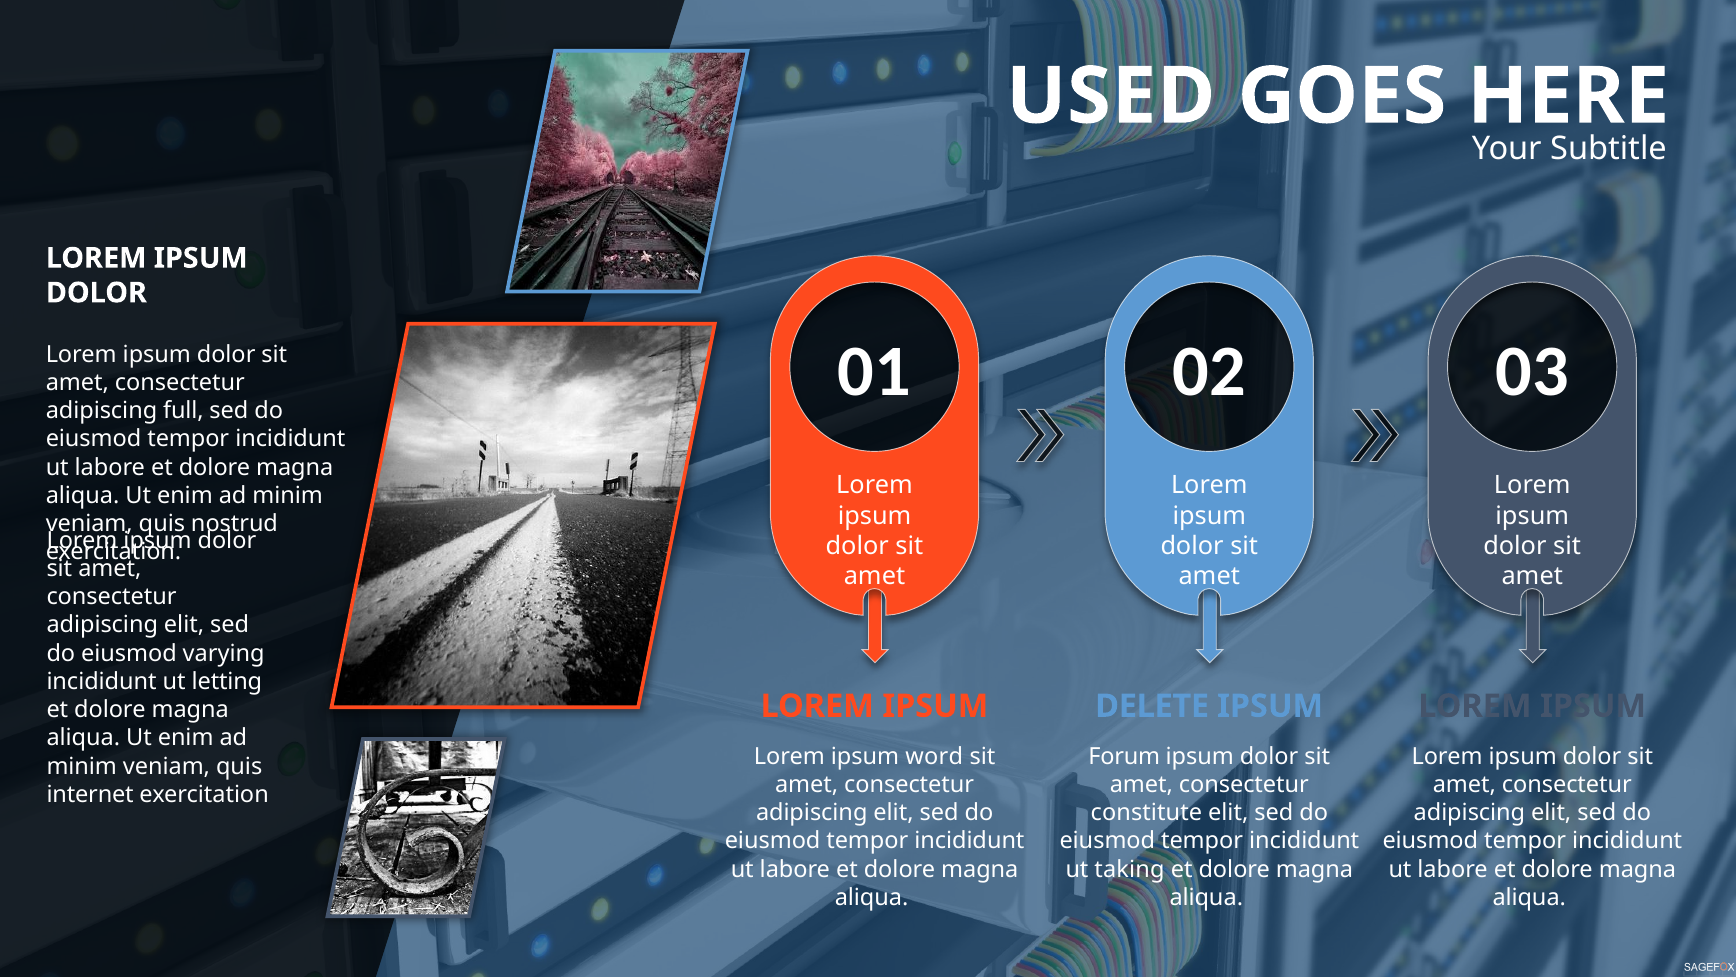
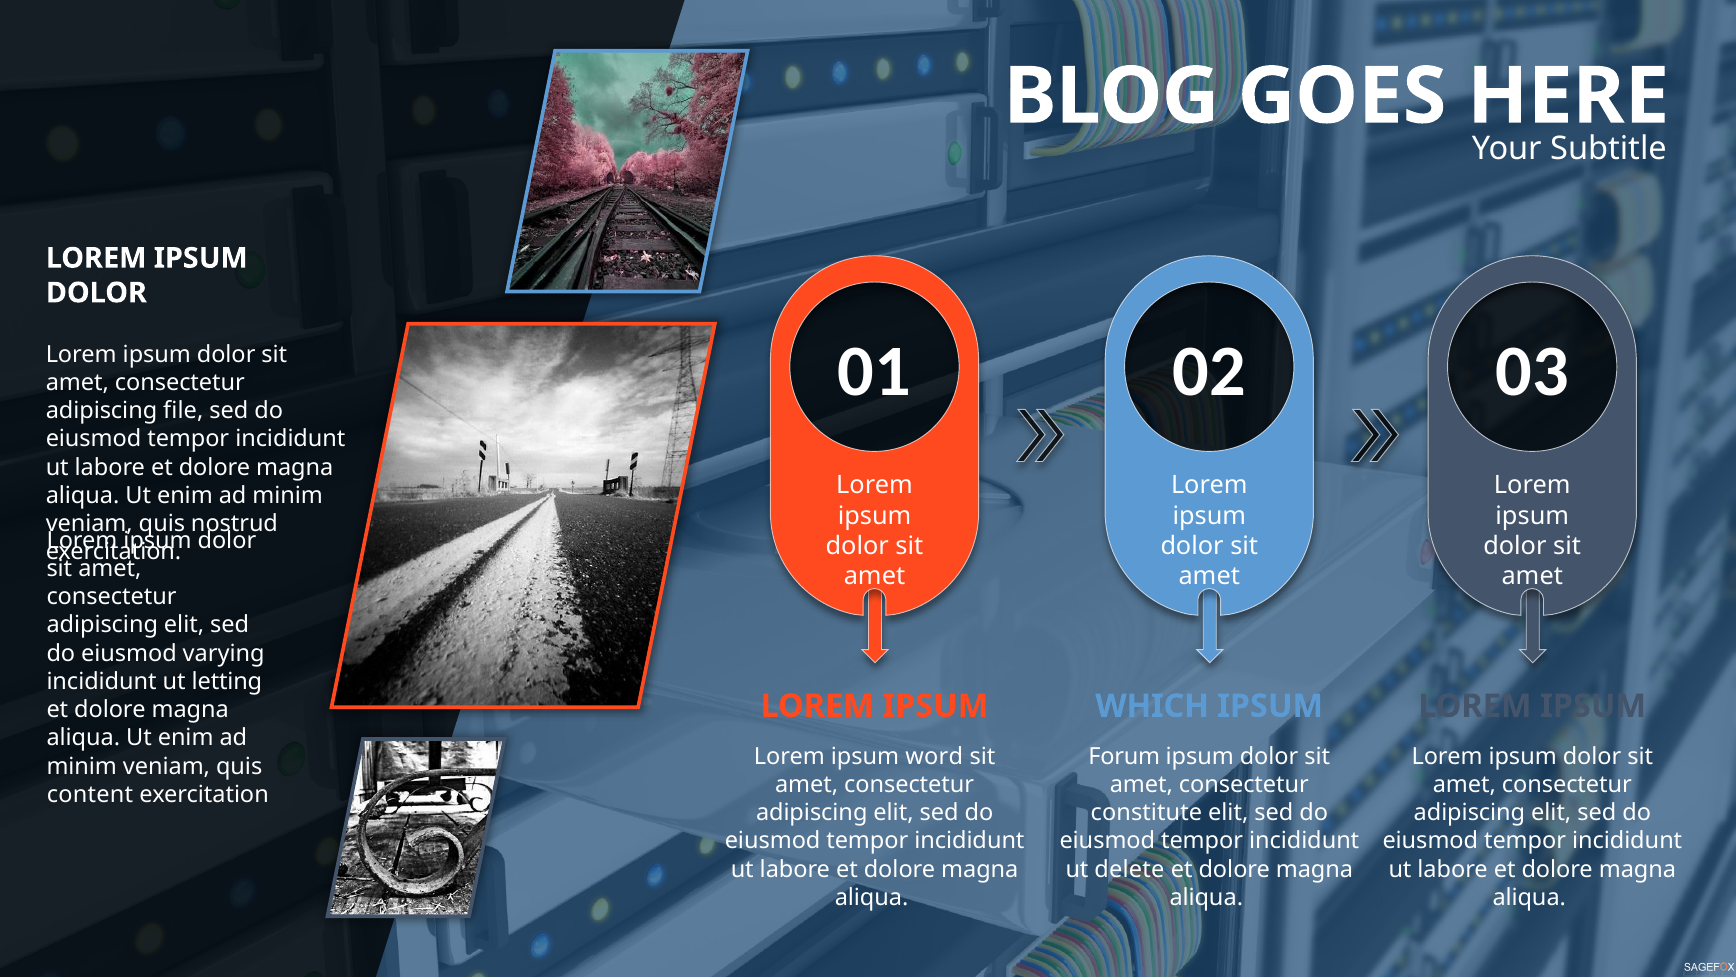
USED: USED -> BLOG (1112, 96)
full: full -> file (183, 411)
DELETE: DELETE -> WHICH (1152, 706)
internet: internet -> content (90, 794)
taking: taking -> delete (1129, 869)
